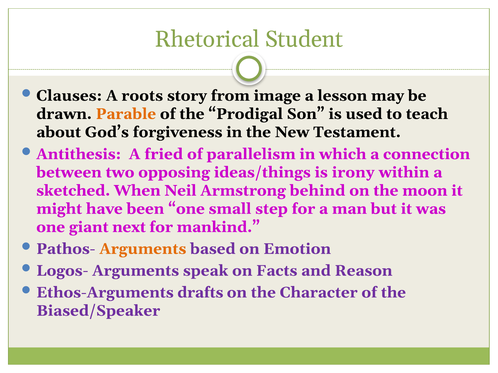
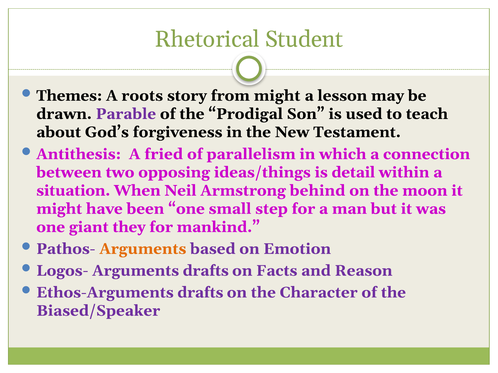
Clauses: Clauses -> Themes (69, 96)
from image: image -> might (277, 96)
Parable colour: orange -> purple (126, 114)
irony: irony -> detail (353, 173)
sketched: sketched -> situation (73, 191)
next: next -> they (129, 227)
Arguments speak: speak -> drafts (206, 271)
